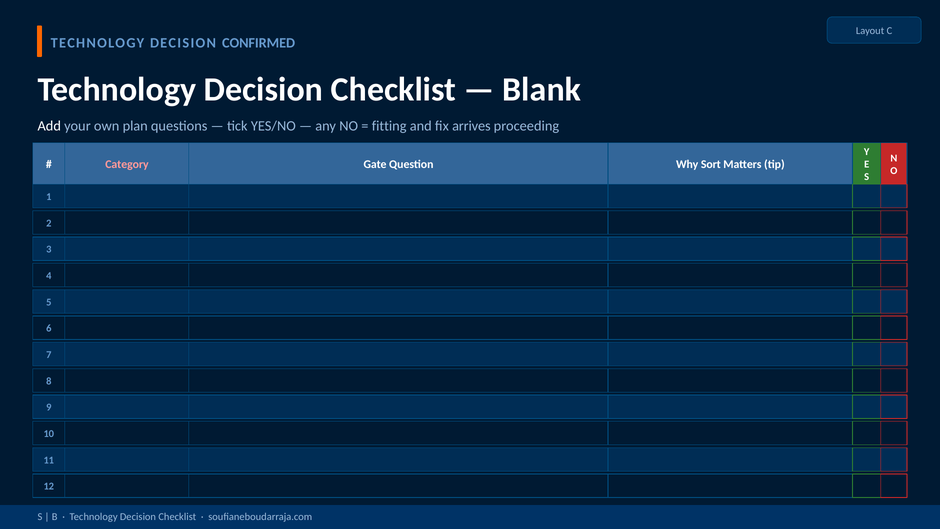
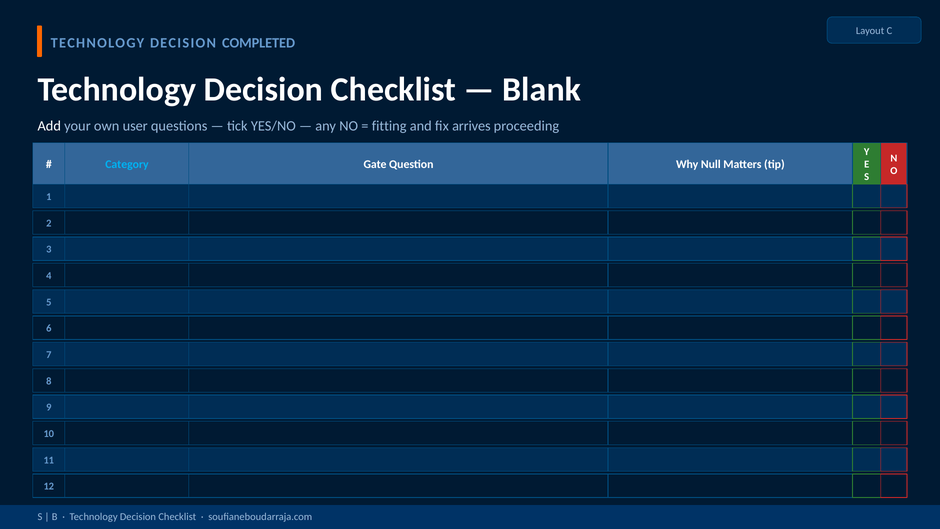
CONFIRMED: CONFIRMED -> COMPLETED (259, 43)
plan: plan -> user (135, 126)
Category colour: pink -> light blue (127, 164)
Sort: Sort -> Null (711, 164)
